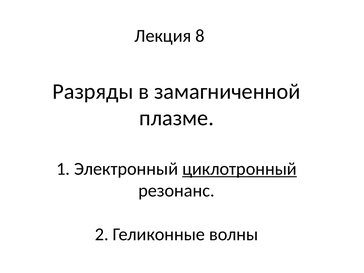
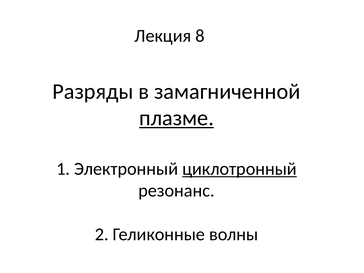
плазме underline: none -> present (177, 118)
